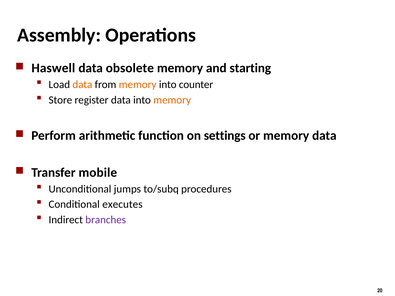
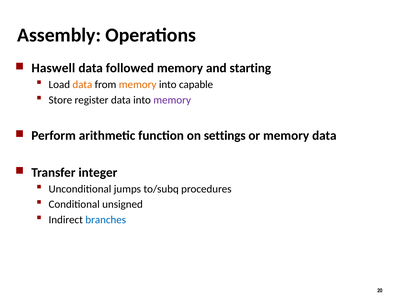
obsolete: obsolete -> followed (130, 68)
counter: counter -> capable (196, 85)
memory colour: orange -> purple (172, 100)
mobile: mobile -> integer (98, 173)
executes: executes -> unsigned (123, 204)
branches colour: purple -> blue (106, 220)
